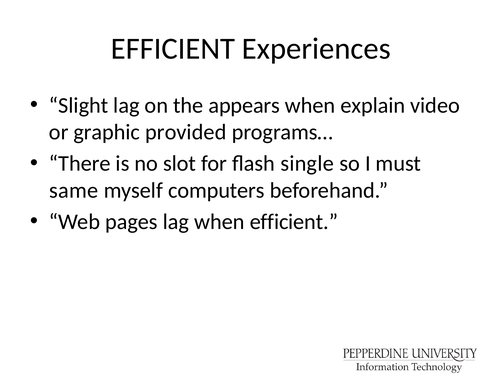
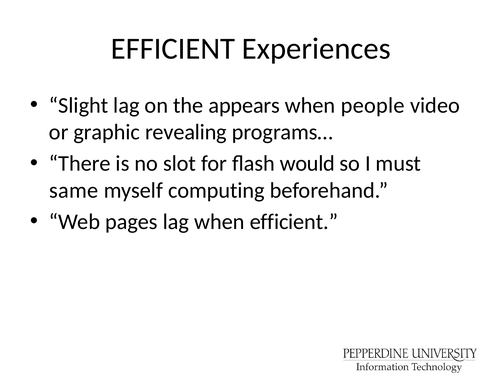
explain: explain -> people (373, 105)
provided: provided -> revealing (186, 132)
single: single -> would (307, 163)
computers: computers -> computing (216, 190)
